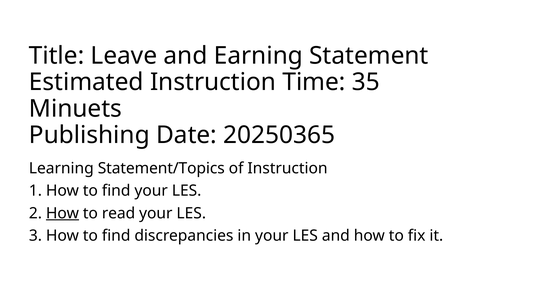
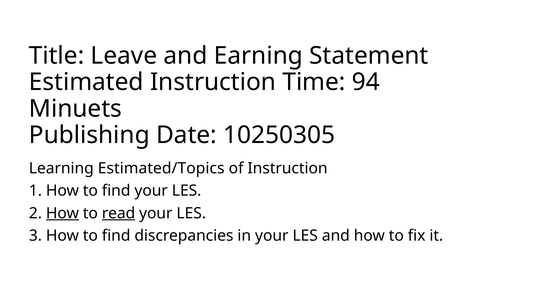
35: 35 -> 94 (366, 82)
20250365: 20250365 -> 10250305 (279, 135)
Statement/Topics: Statement/Topics -> Estimated/Topics (161, 168)
read underline: none -> present (119, 213)
